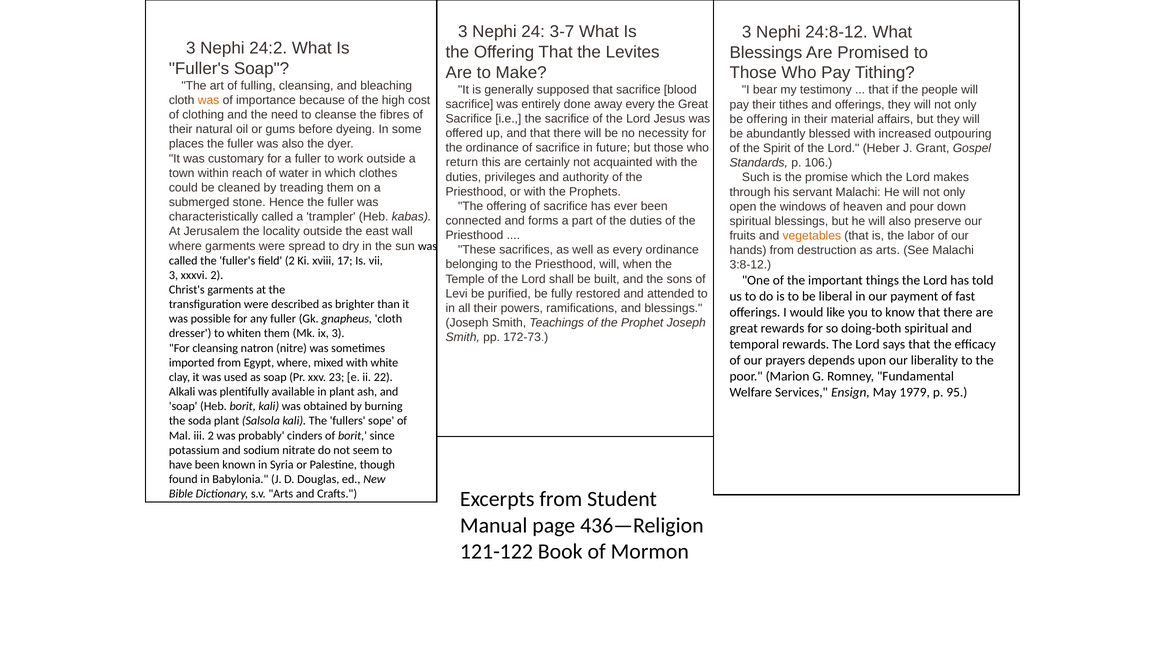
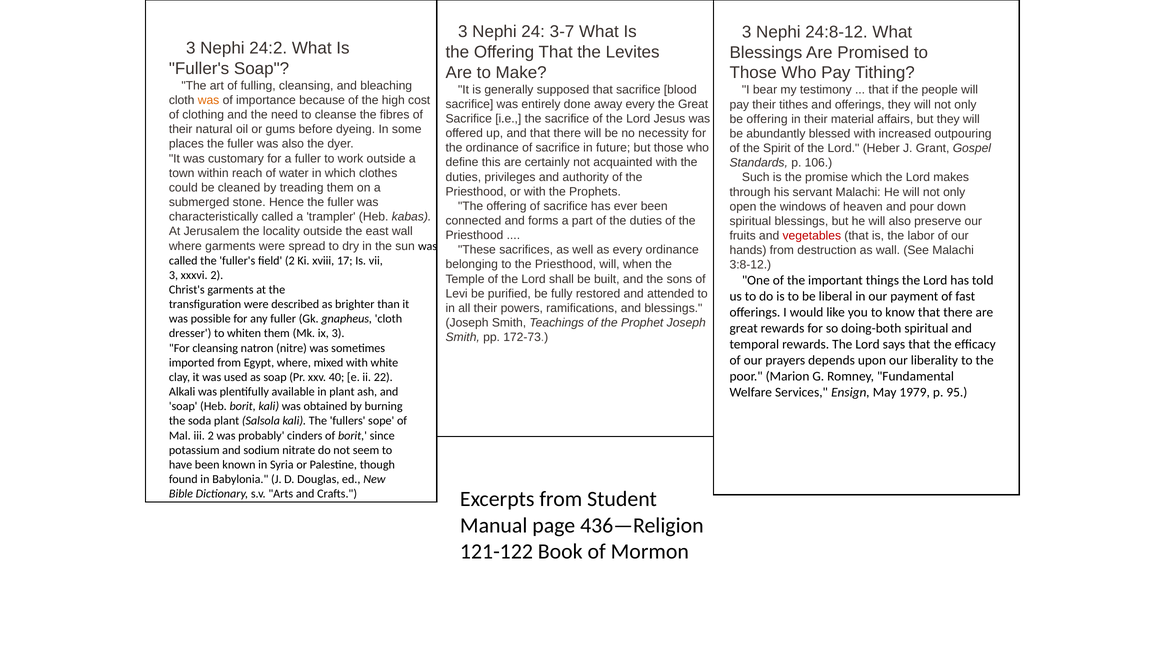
return: return -> define (462, 163)
vegetables colour: orange -> red (812, 236)
as arts: arts -> wall (888, 250)
23: 23 -> 40 (337, 377)
